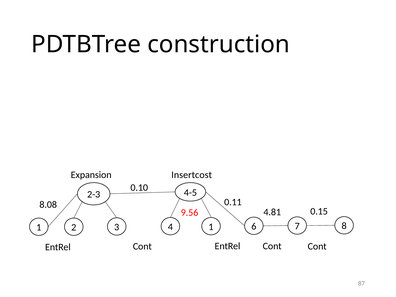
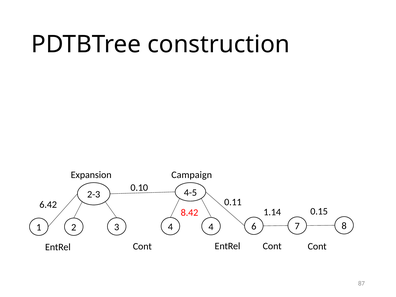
Insertcost: Insertcost -> Campaign (192, 175)
8.08: 8.08 -> 6.42 (48, 205)
4.81: 4.81 -> 1.14 (272, 212)
9.56: 9.56 -> 8.42 (189, 213)
4 1: 1 -> 4 (211, 227)
